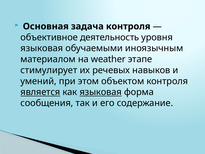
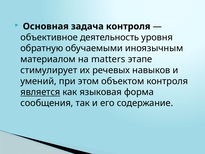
языковая: языковая -> обратную (42, 48)
weather: weather -> matters (108, 59)
языковая underline: present -> none (101, 92)
